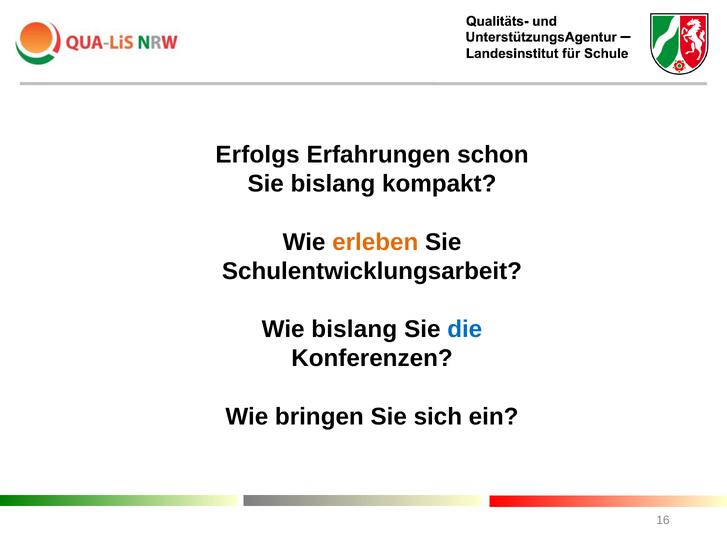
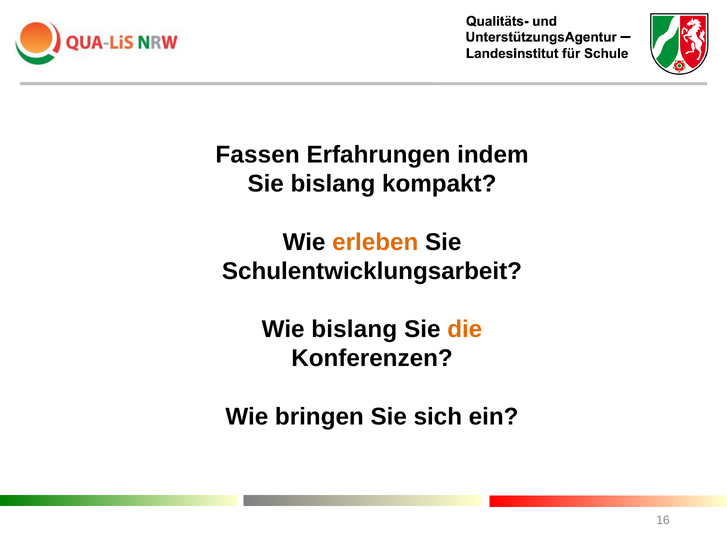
Erfolgs: Erfolgs -> Fassen (258, 155)
schon: schon -> indem (493, 155)
die colour: blue -> orange (465, 329)
